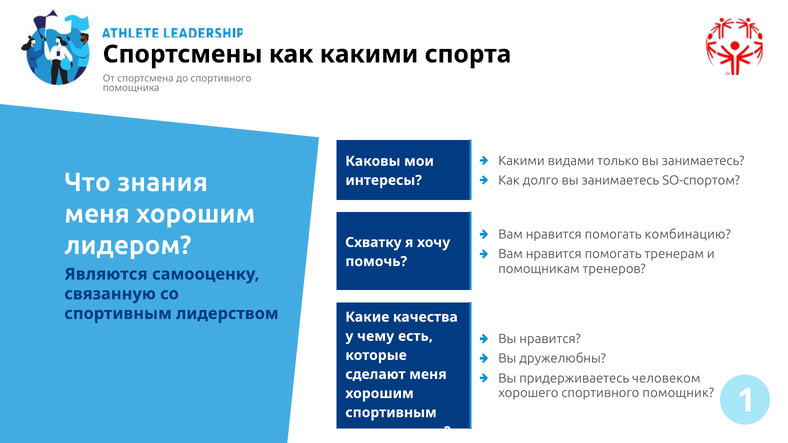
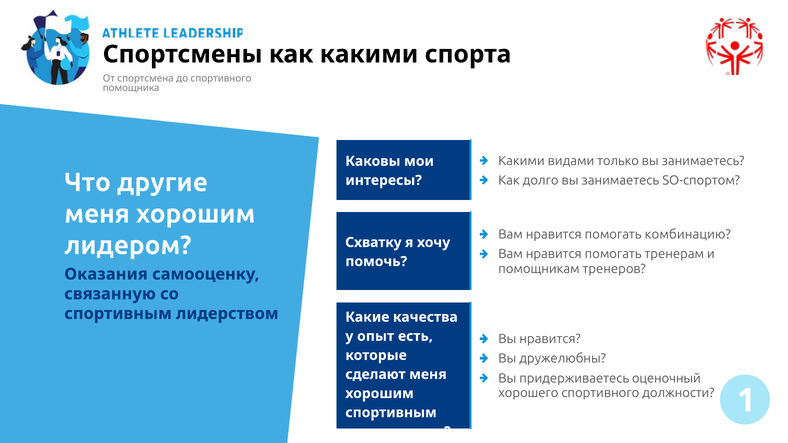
знания: знания -> другие (163, 182)
Являются: Являются -> Оказания (106, 274)
чему: чему -> опыт (376, 336)
человеком: человеком -> оценочный (666, 378)
помощник: помощник -> должности (678, 393)
